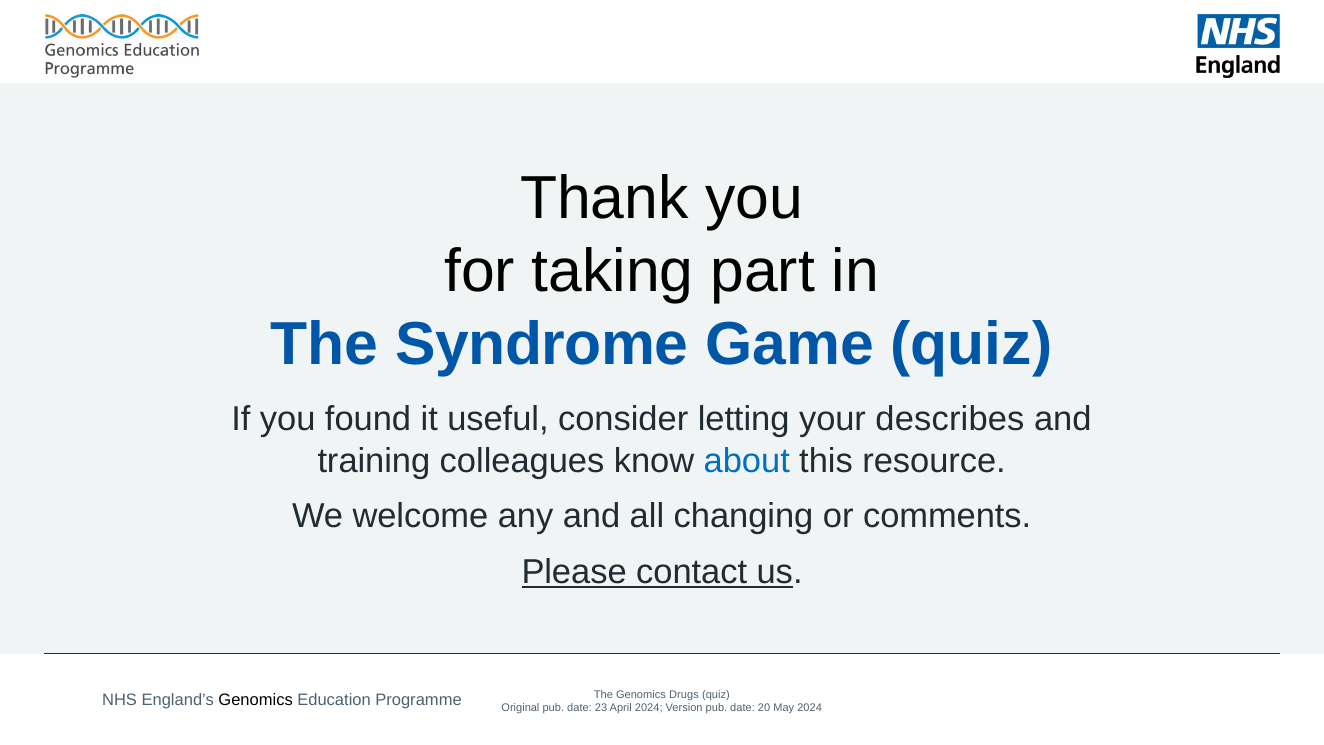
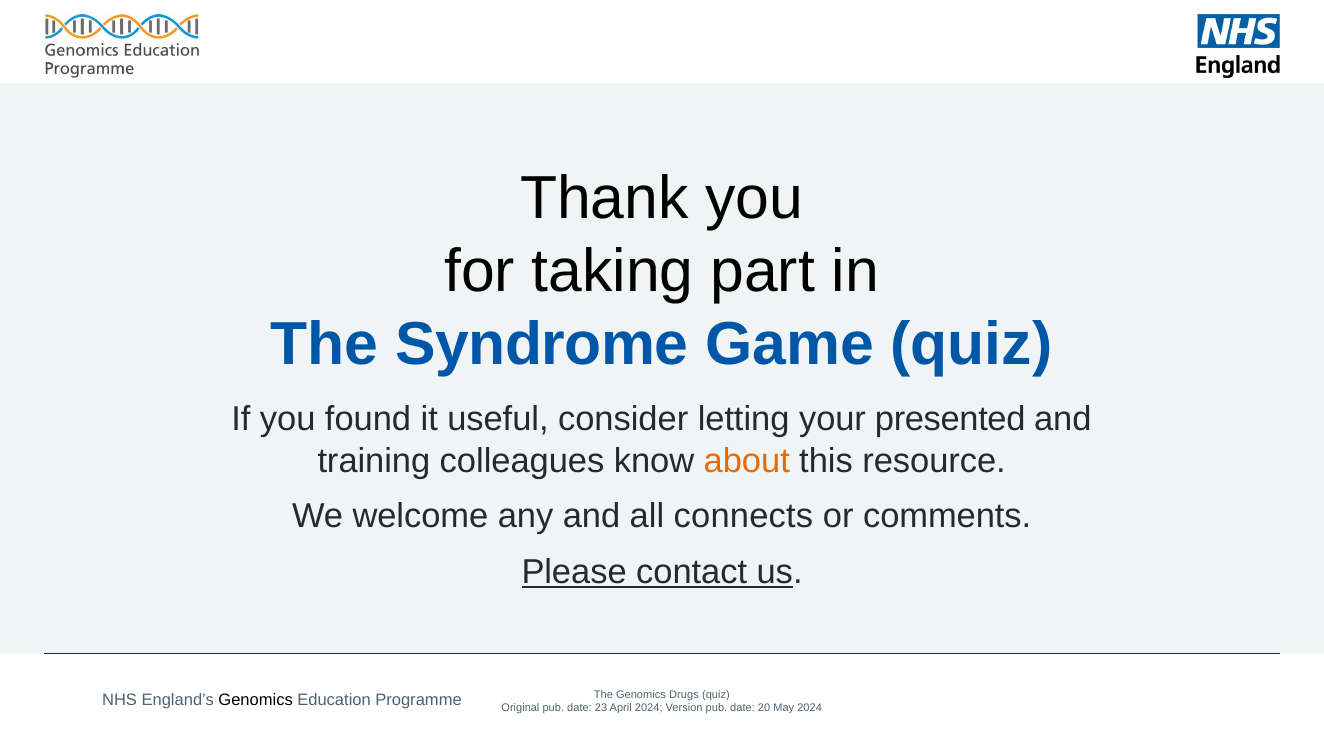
describes: describes -> presented (950, 419)
about colour: blue -> orange (747, 461)
changing: changing -> connects (743, 516)
